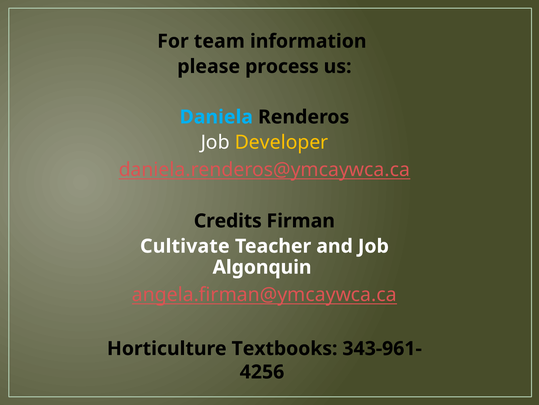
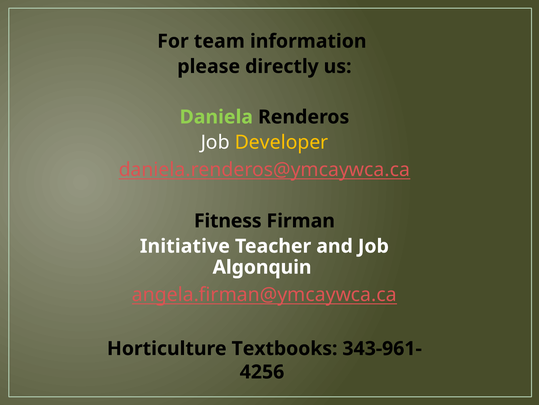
process: process -> directly (282, 66)
Daniela colour: light blue -> light green (216, 117)
Credits: Credits -> Fitness (228, 221)
Cultivate: Cultivate -> Initiative (185, 246)
